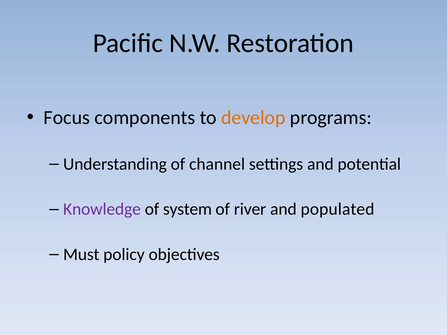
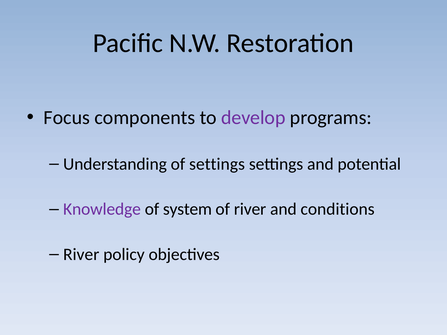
develop colour: orange -> purple (253, 118)
of channel: channel -> settings (217, 164)
populated: populated -> conditions (338, 209)
Must: Must -> River (81, 255)
